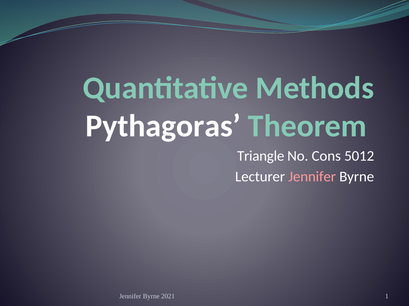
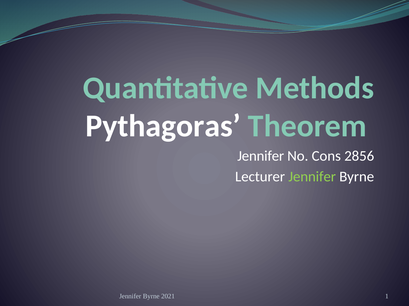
Triangle: Triangle -> Jennifer (261, 156)
5012: 5012 -> 2856 (359, 156)
Jennifer colour: pink -> light green (312, 177)
